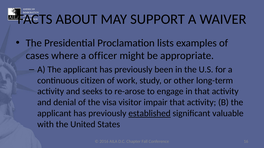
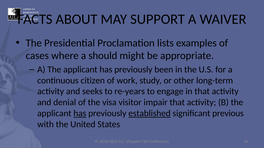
officer: officer -> should (103, 56)
re-arose: re-arose -> re-years (130, 92)
has underline: none -> present (80, 114)
valuable: valuable -> previous (228, 114)
